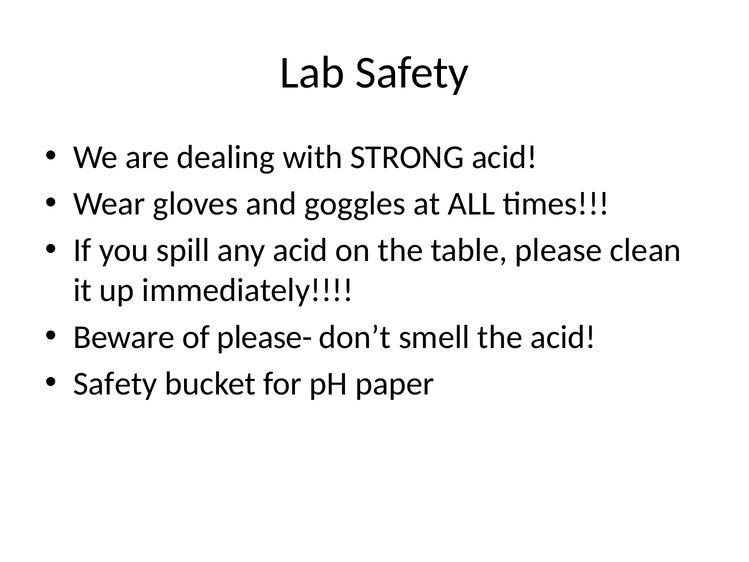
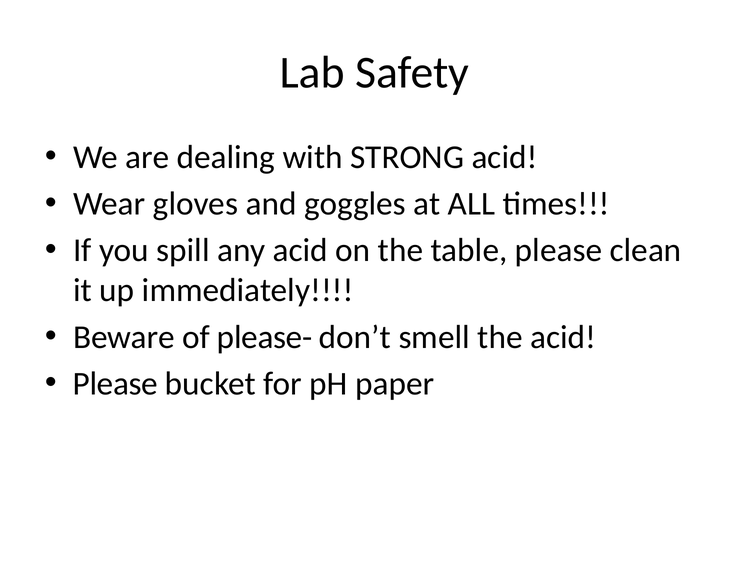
Safety: Safety -> Please (115, 384)
